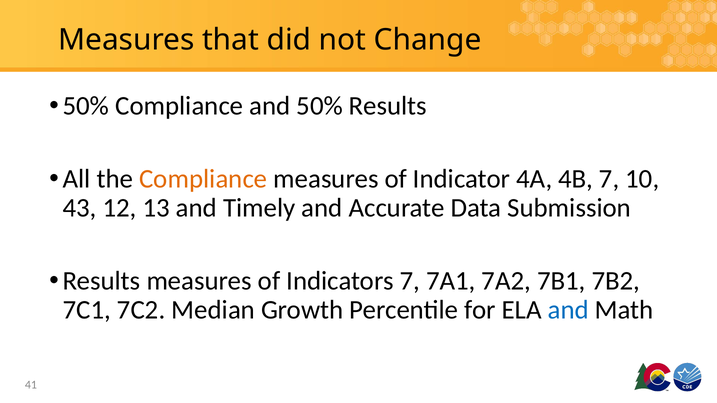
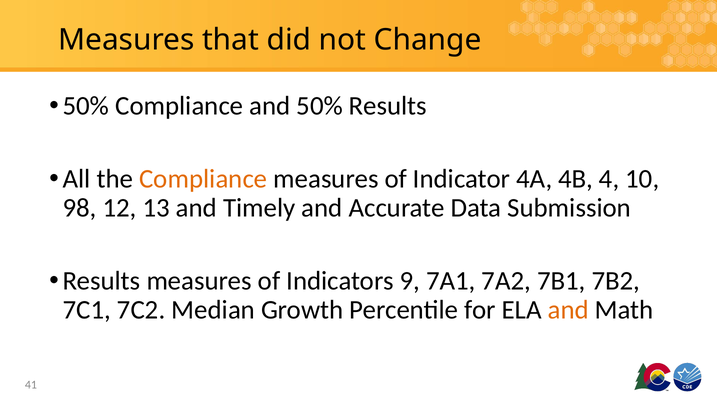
4B 7: 7 -> 4 (609, 179)
43: 43 -> 98 (80, 208)
Indicators 7: 7 -> 9 (410, 281)
and colour: blue -> orange (568, 310)
